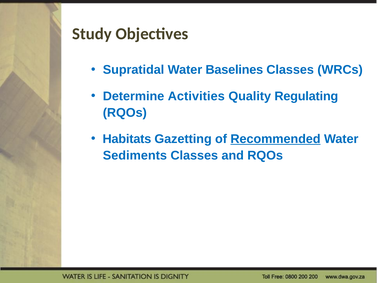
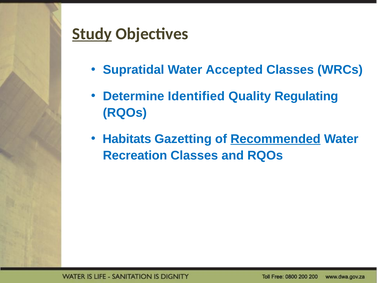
Study underline: none -> present (92, 34)
Baselines: Baselines -> Accepted (234, 70)
Activities: Activities -> Identified (196, 96)
Sediments: Sediments -> Recreation (135, 155)
